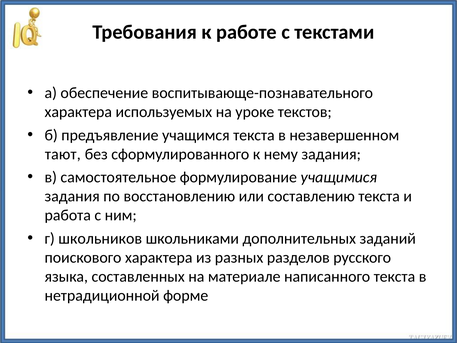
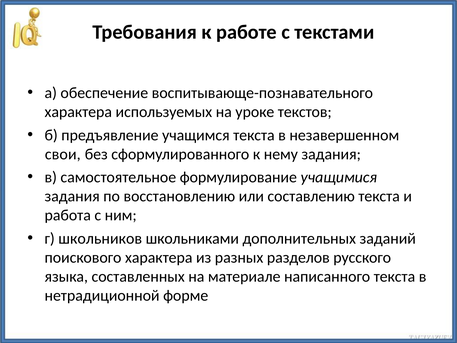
тают: тают -> свои (63, 154)
